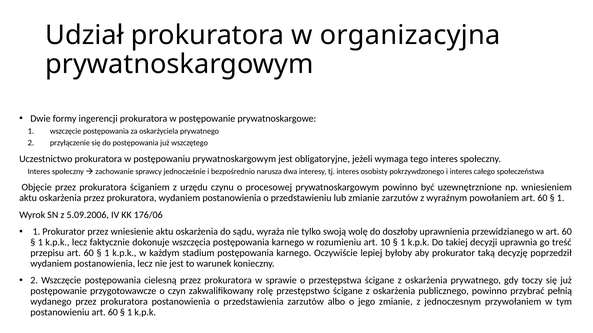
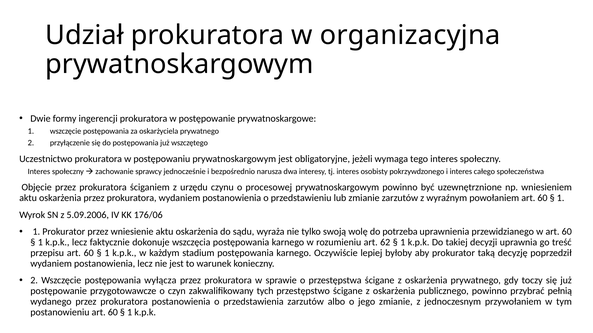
doszłoby: doszłoby -> potrzeba (400, 232)
10: 10 -> 62 (385, 243)
cielesną: cielesną -> wyłącza (160, 281)
rolę: rolę -> tych (265, 292)
